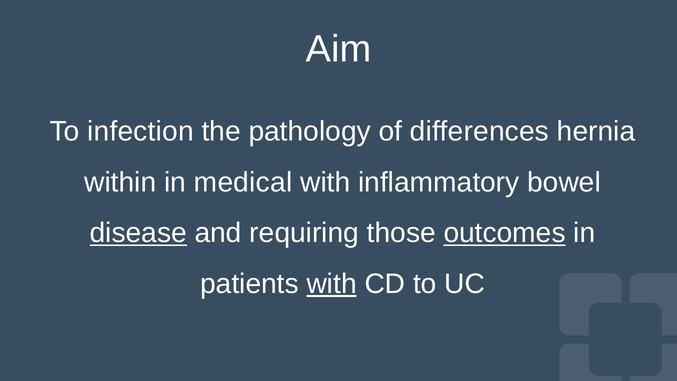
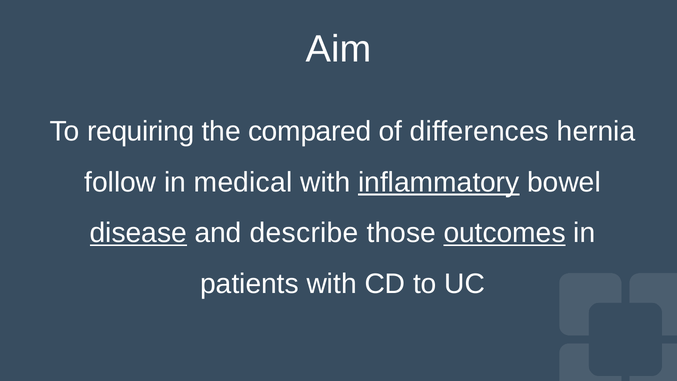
infection: infection -> requiring (141, 131)
pathology: pathology -> compared (310, 131)
within: within -> follow (120, 182)
inflammatory underline: none -> present (439, 182)
requiring: requiring -> describe (304, 233)
with underline: present -> none (332, 284)
